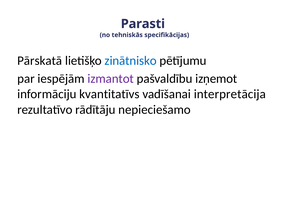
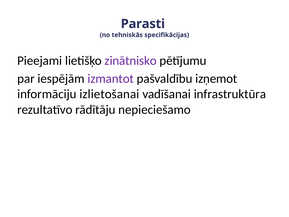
Pārskatā: Pārskatā -> Pieejami (40, 61)
zinātnisko colour: blue -> purple (131, 61)
kvantitatīvs: kvantitatīvs -> izlietošanai (109, 94)
interpretācija: interpretācija -> infrastruktūra (230, 94)
